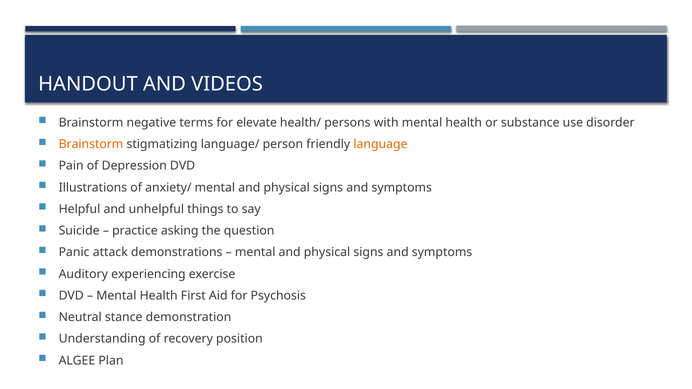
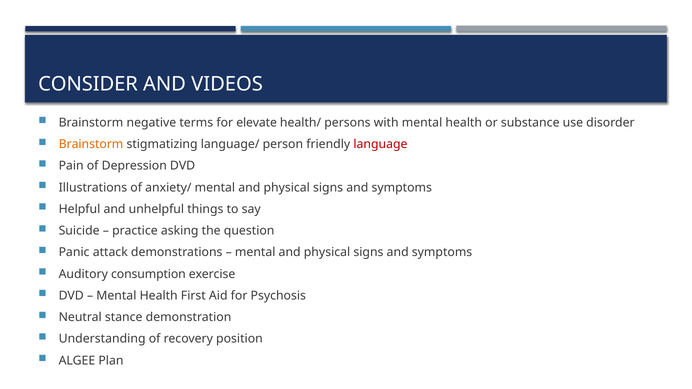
HANDOUT: HANDOUT -> CONSIDER (88, 84)
language colour: orange -> red (380, 144)
experiencing: experiencing -> consumption (148, 274)
